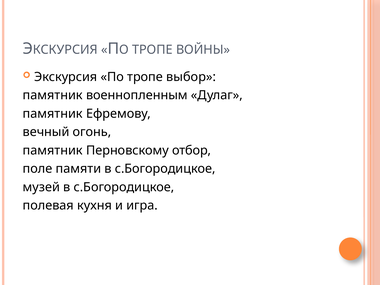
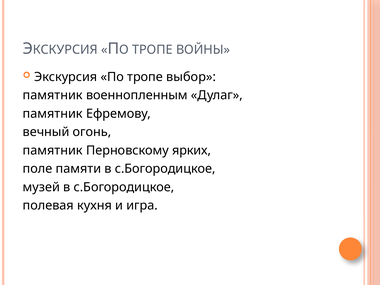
отбор: отбор -> ярких (191, 150)
